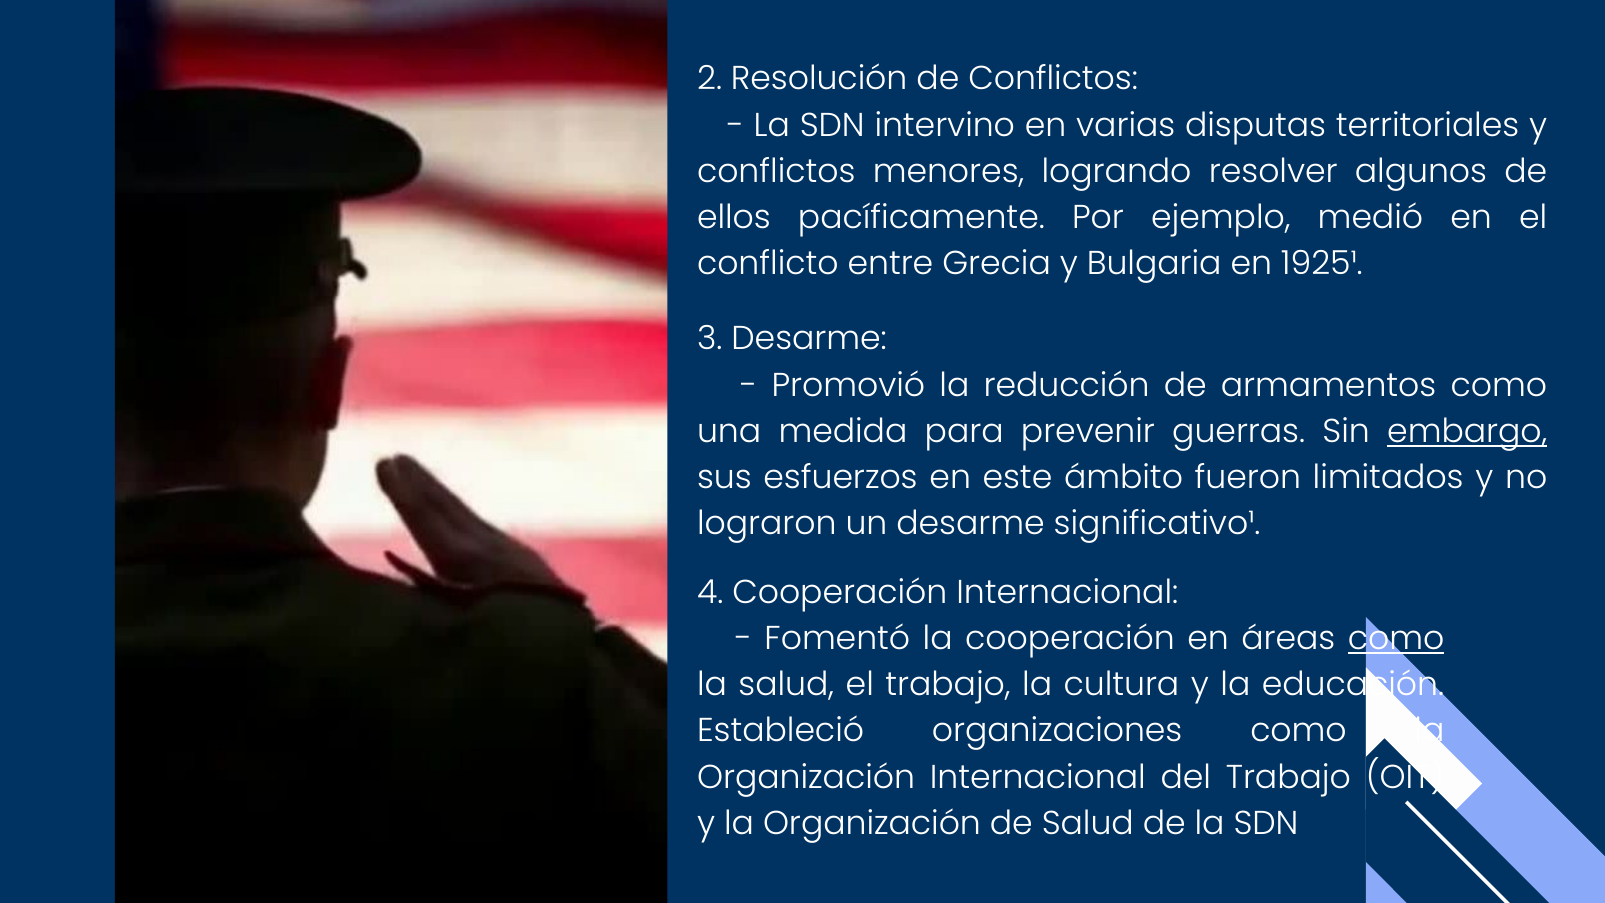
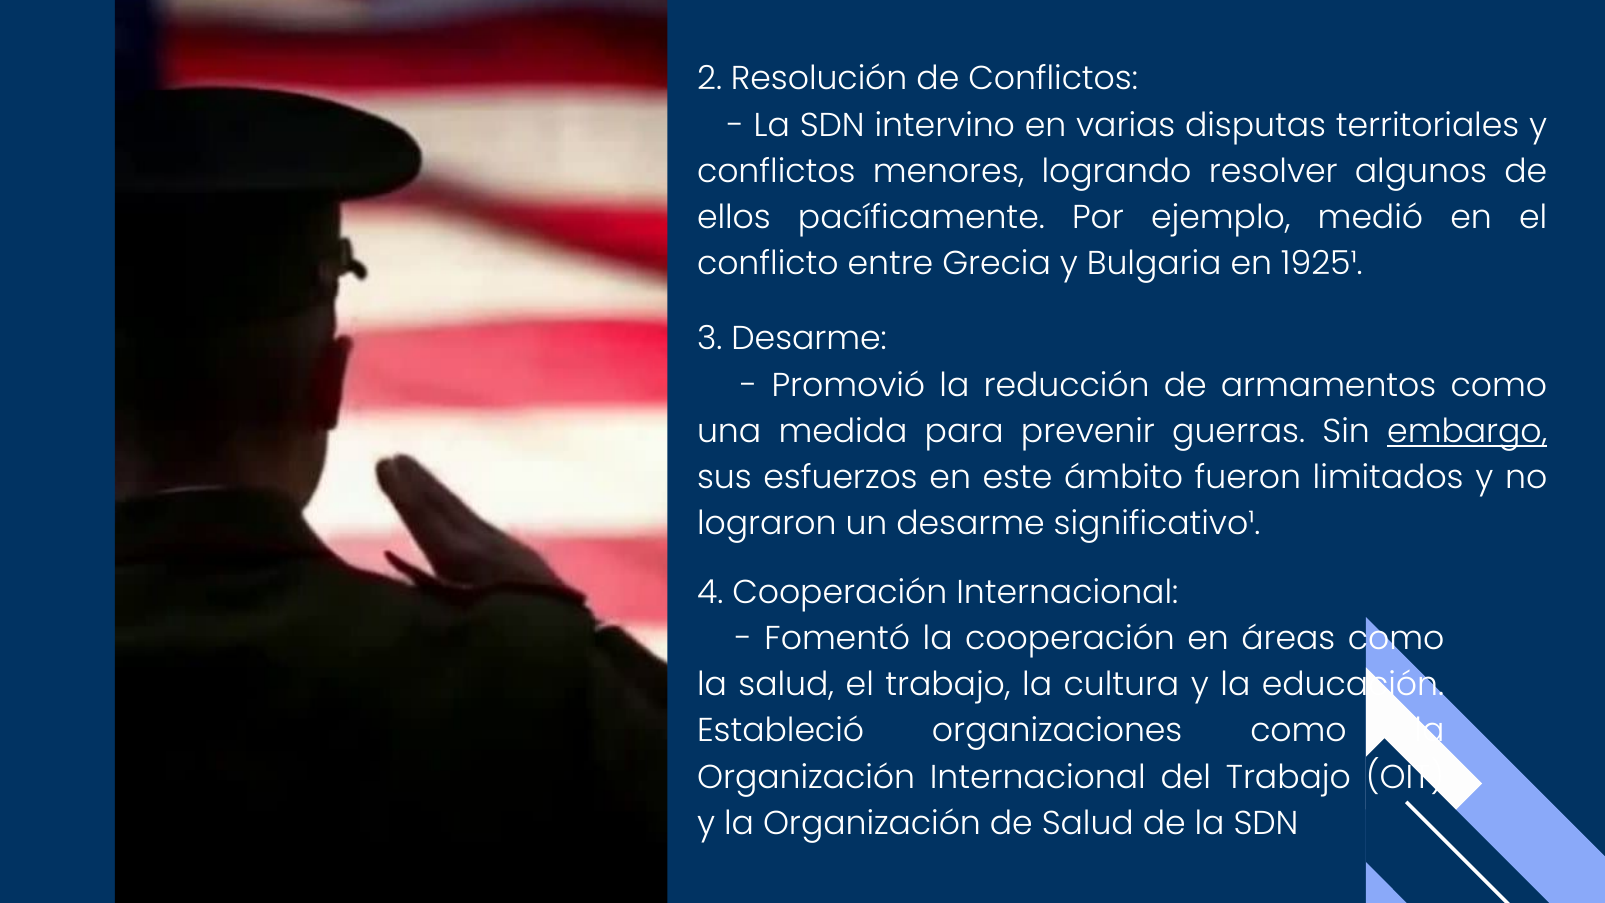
como underline: present -> none (1396, 638)
